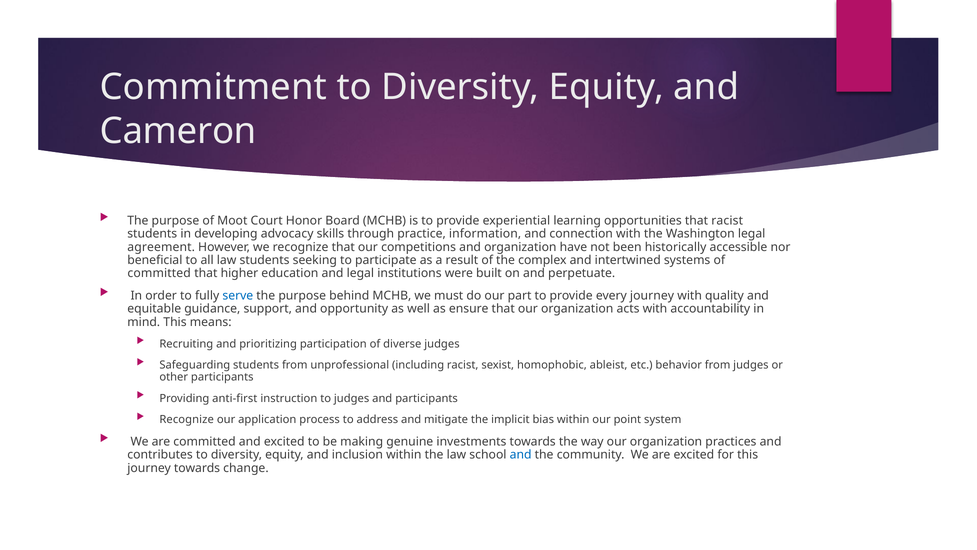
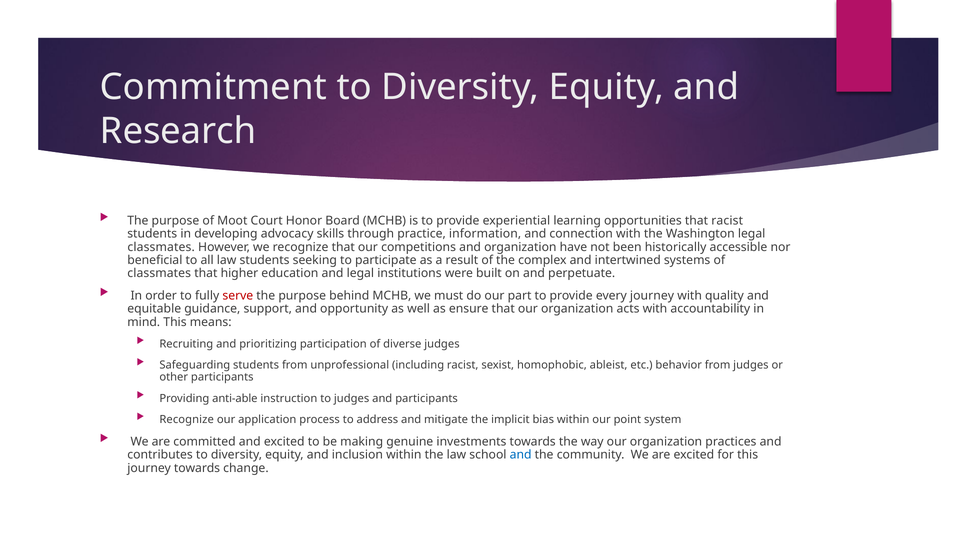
Cameron: Cameron -> Research (178, 131)
agreement: agreement -> classmates (161, 247)
committed: committed -> classmates (159, 273)
serve colour: blue -> red (238, 296)
anti-first: anti-first -> anti-able (235, 398)
